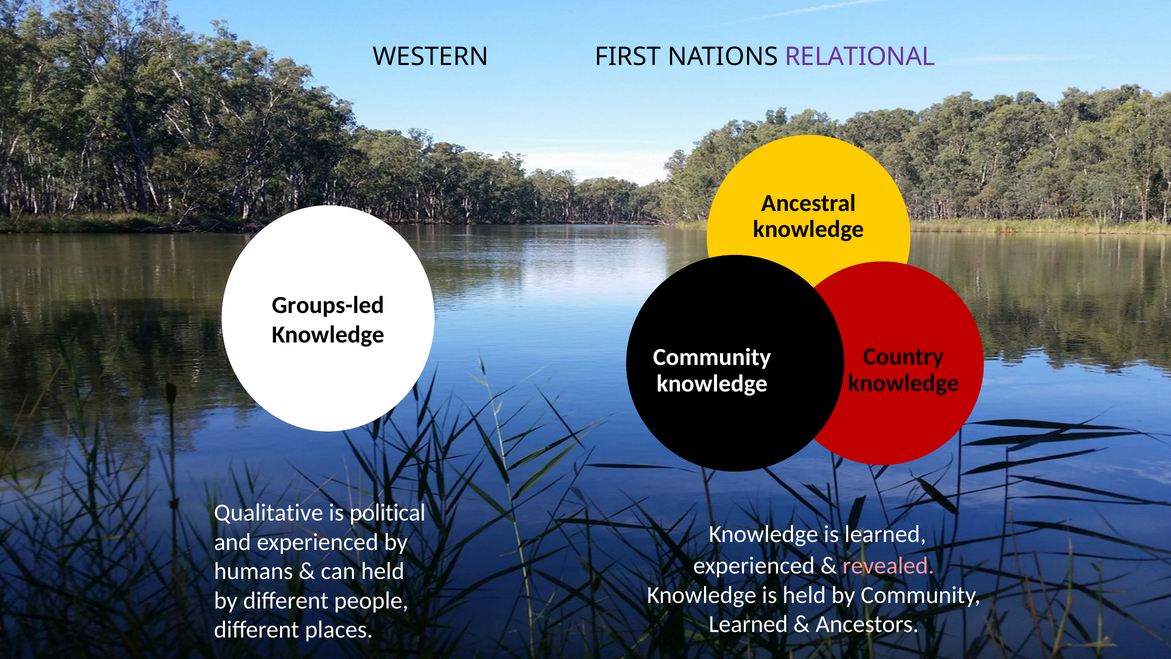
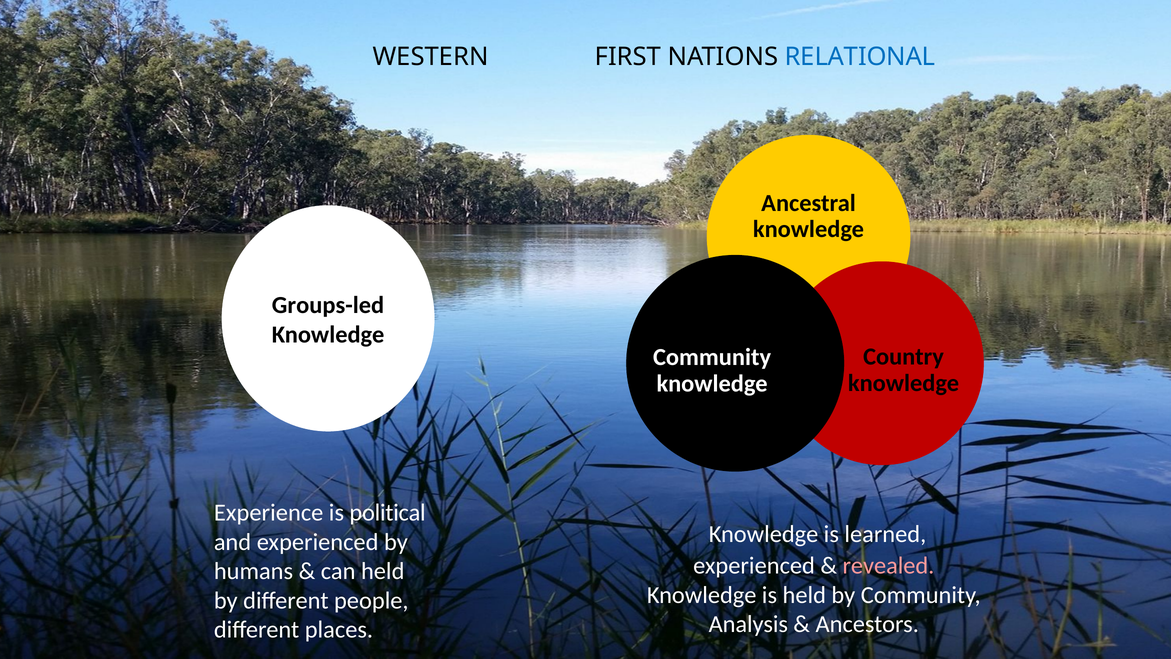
RELATIONAL colour: purple -> blue (860, 57)
Qualitative: Qualitative -> Experience (269, 512)
Learned: Learned -> Analysis (748, 624)
